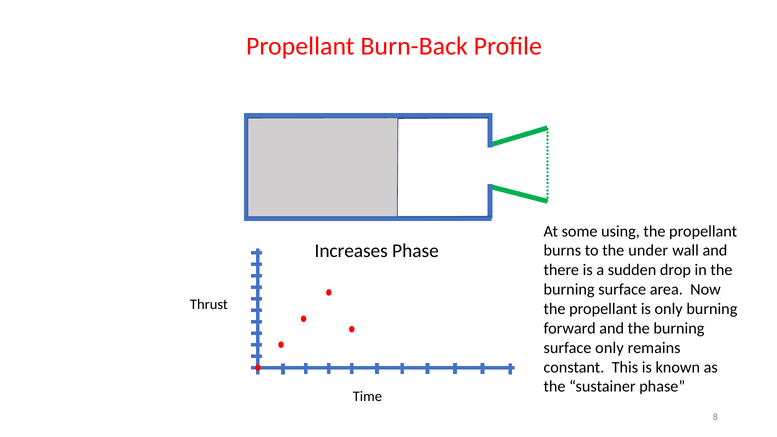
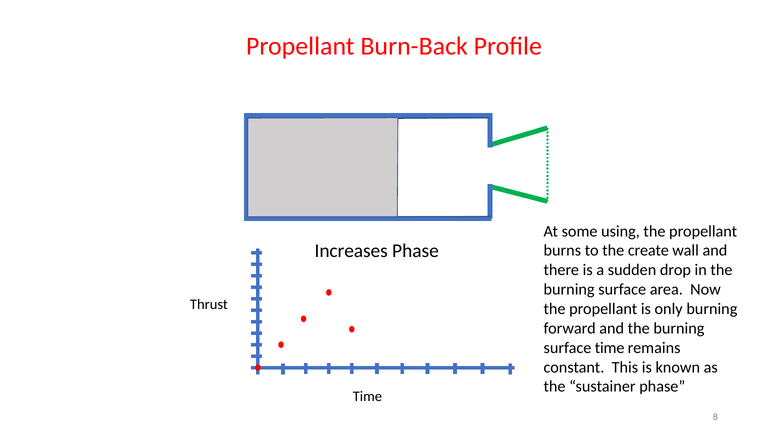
under: under -> create (648, 251)
surface only: only -> time (610, 348)
